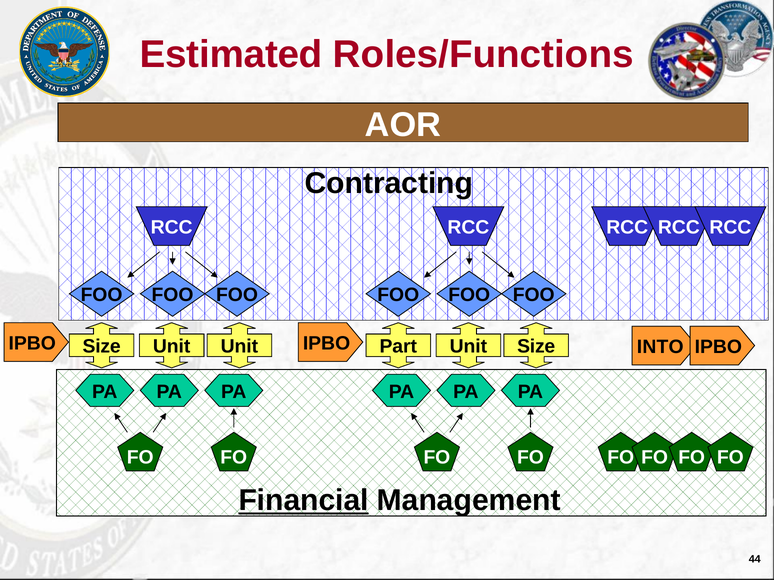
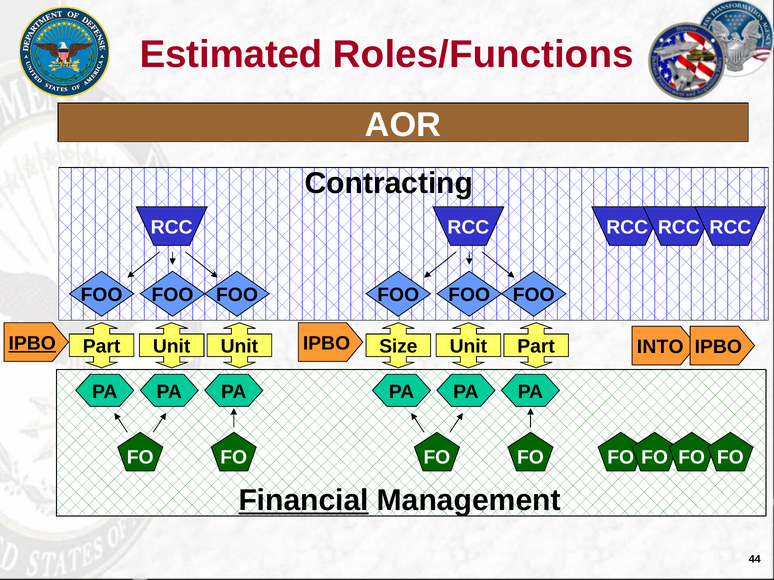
IPBO underline: none -> present (32, 344)
Size: Size -> Part (102, 347)
Part: Part -> Size (398, 347)
Unit Size: Size -> Part (536, 347)
